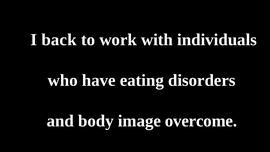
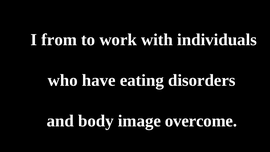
back: back -> from (59, 40)
